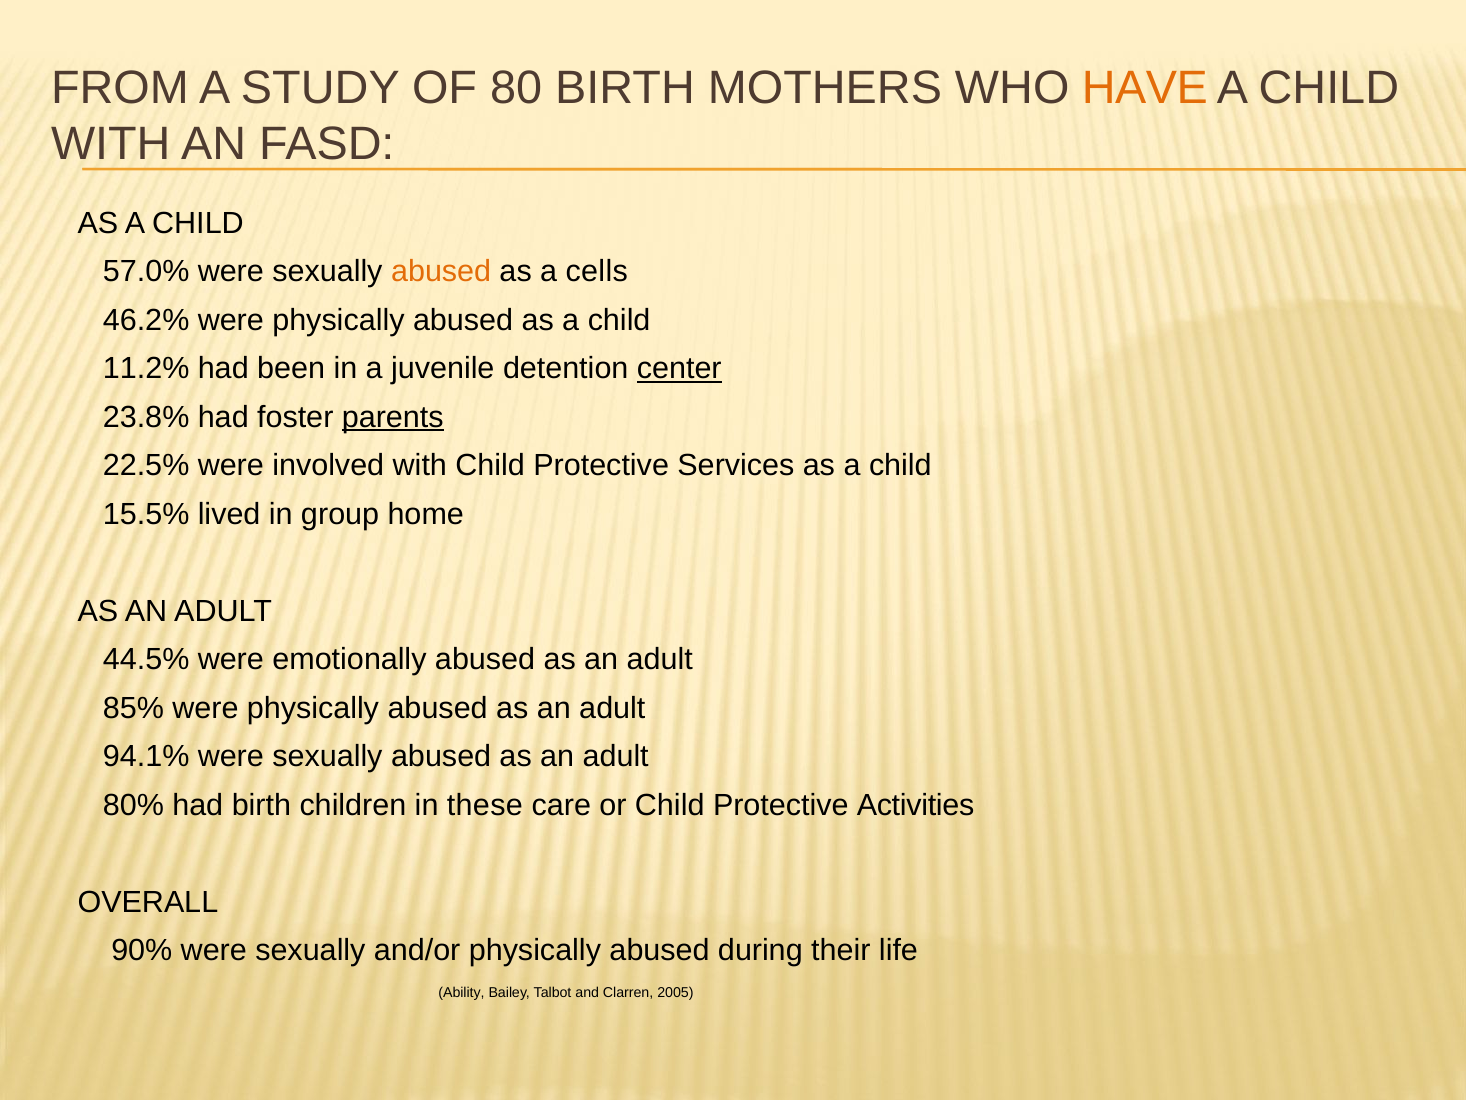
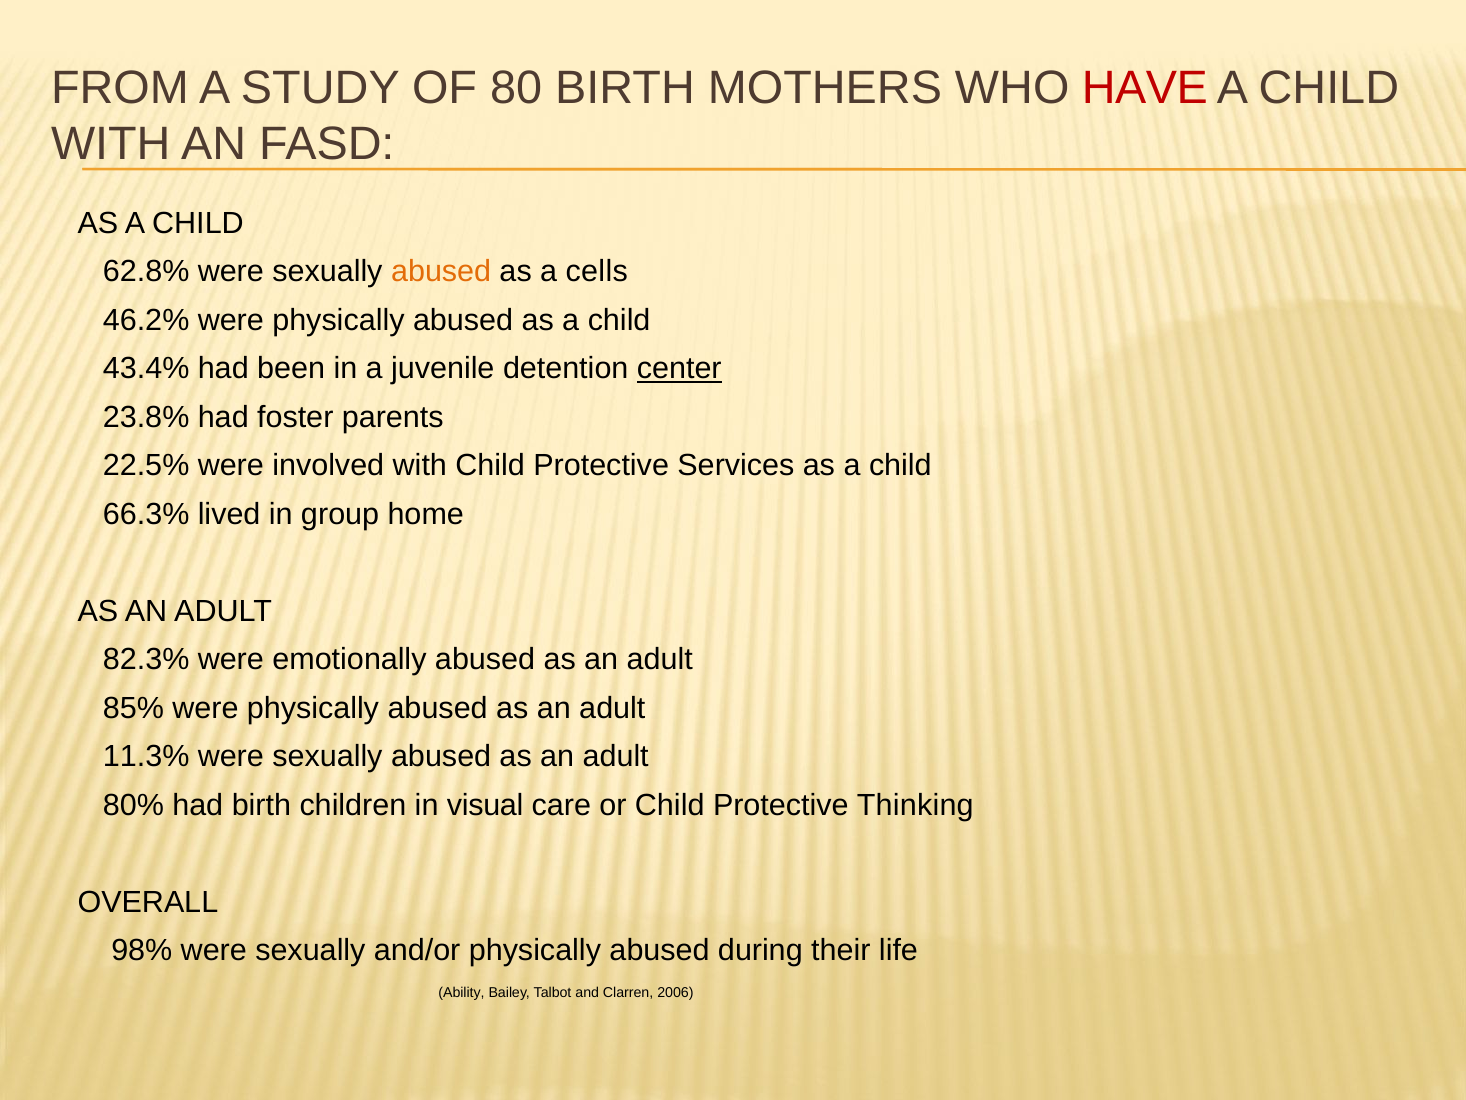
HAVE colour: orange -> red (1145, 88)
57.0%: 57.0% -> 62.8% (146, 272)
11.2%: 11.2% -> 43.4% (146, 369)
parents underline: present -> none (393, 417)
15.5%: 15.5% -> 66.3% (146, 514)
44.5%: 44.5% -> 82.3% (146, 659)
94.1%: 94.1% -> 11.3% (146, 756)
these: these -> visual (485, 805)
Activities: Activities -> Thinking (915, 805)
90%: 90% -> 98% (142, 950)
2005: 2005 -> 2006 (675, 992)
